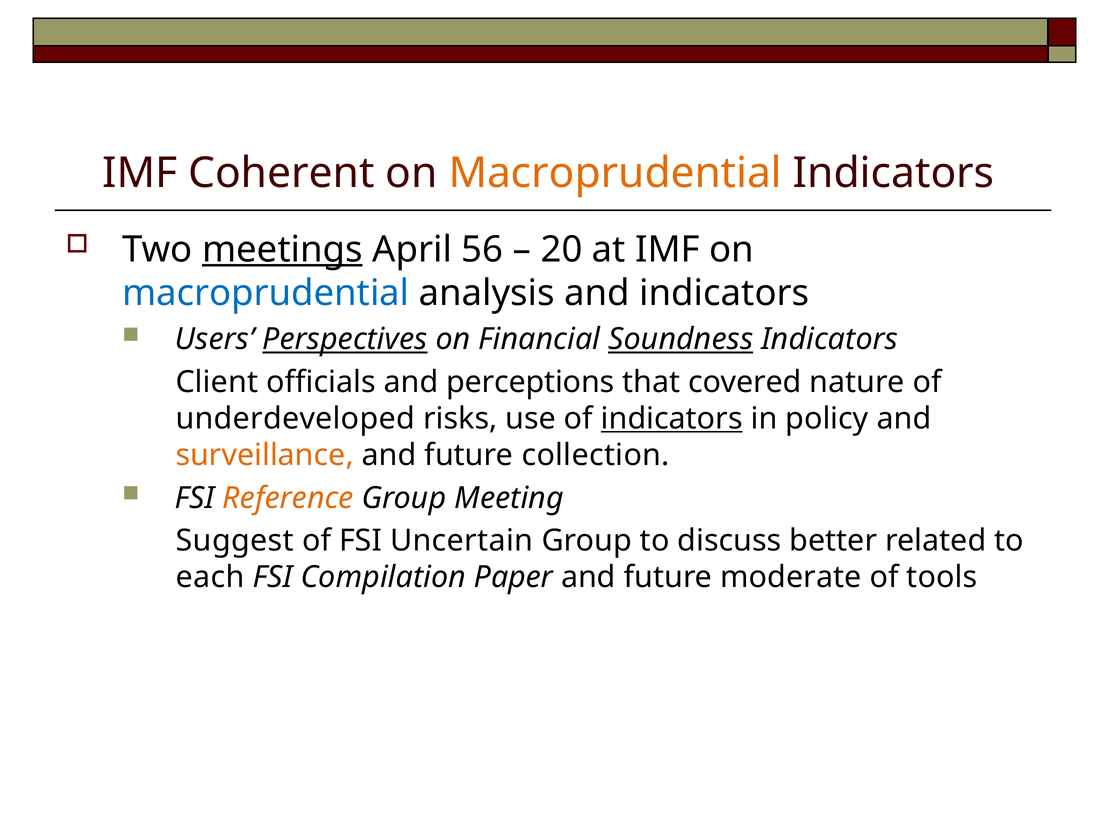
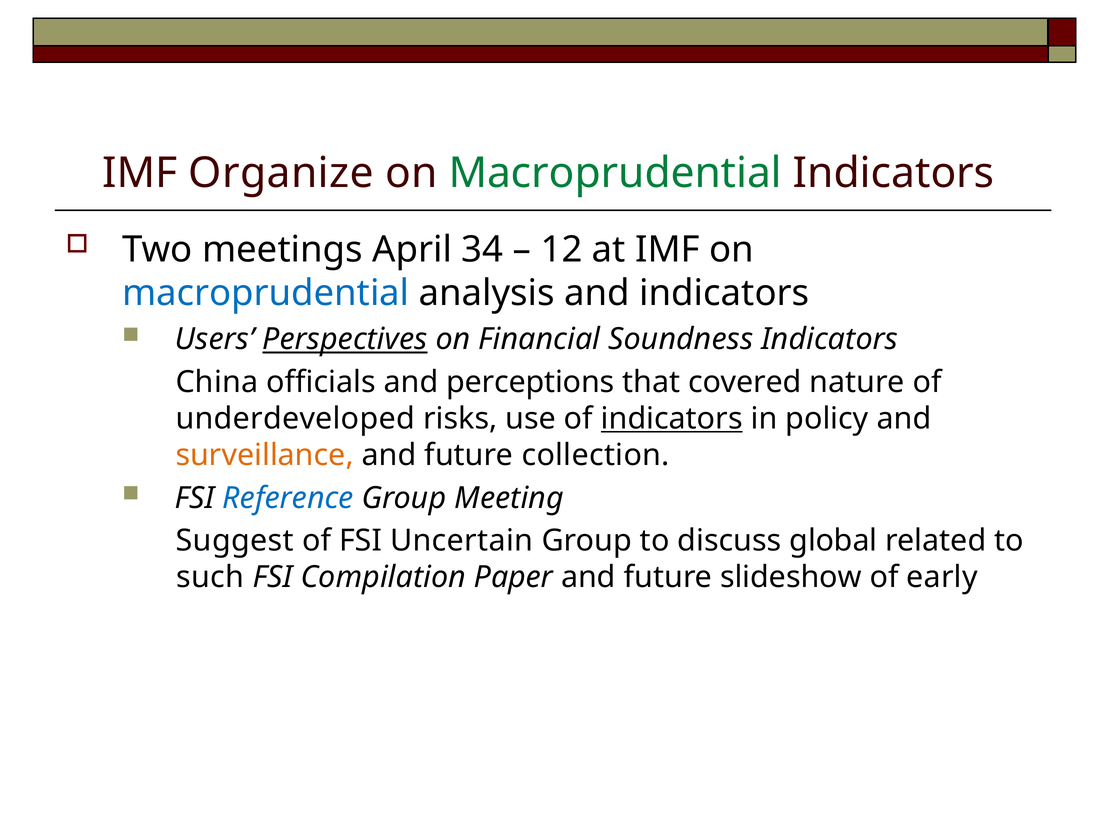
Coherent: Coherent -> Organize (281, 173)
Macroprudential colour: orange -> green (615, 173)
meetings underline: present -> none (282, 249)
56: 56 -> 34 (482, 249)
20: 20 -> 12 (562, 249)
Soundness underline: present -> none (681, 339)
Client: Client -> China (217, 382)
Reference colour: orange -> blue (288, 498)
better: better -> global (833, 541)
each: each -> such (210, 577)
moderate: moderate -> slideshow (791, 577)
tools: tools -> early (942, 577)
